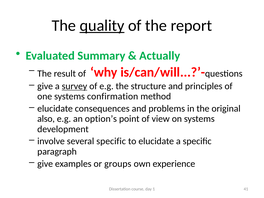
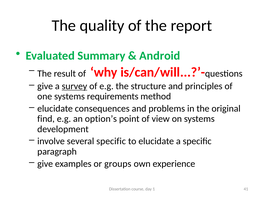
quality underline: present -> none (102, 26)
Actually: Actually -> Android (160, 56)
confirmation: confirmation -> requirements (113, 96)
also: also -> find (46, 119)
